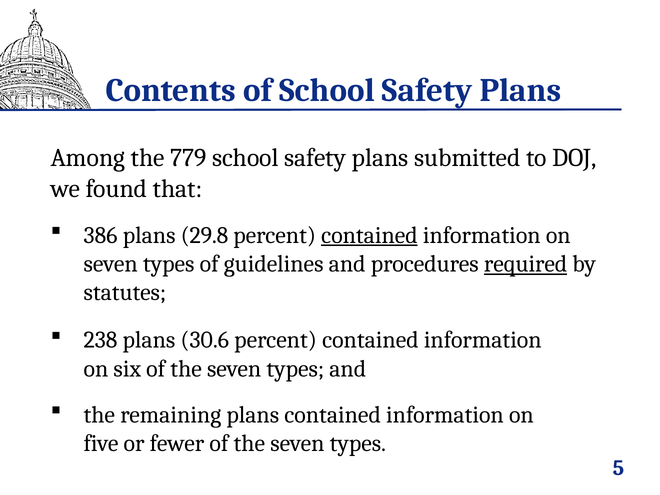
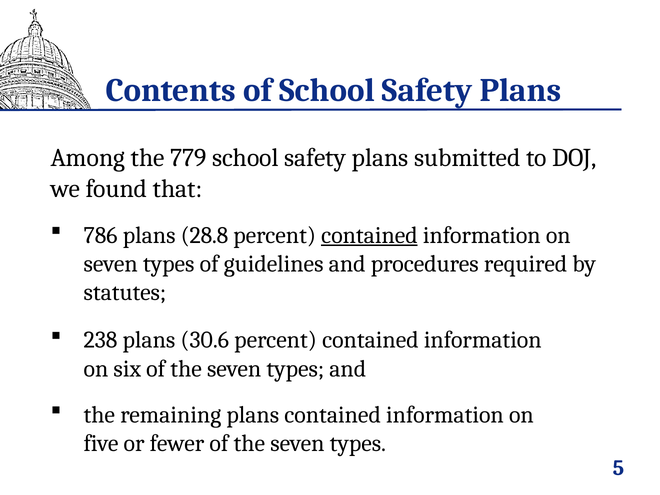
386: 386 -> 786 (101, 235)
29.8: 29.8 -> 28.8 (204, 235)
required underline: present -> none (526, 264)
